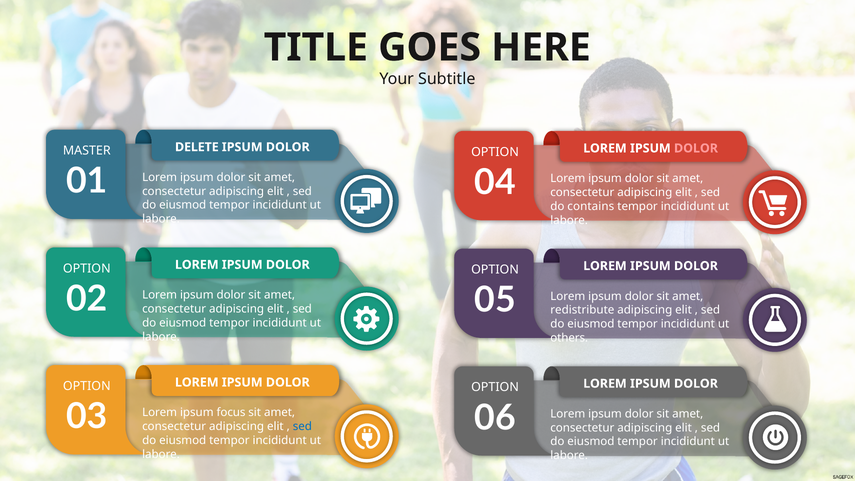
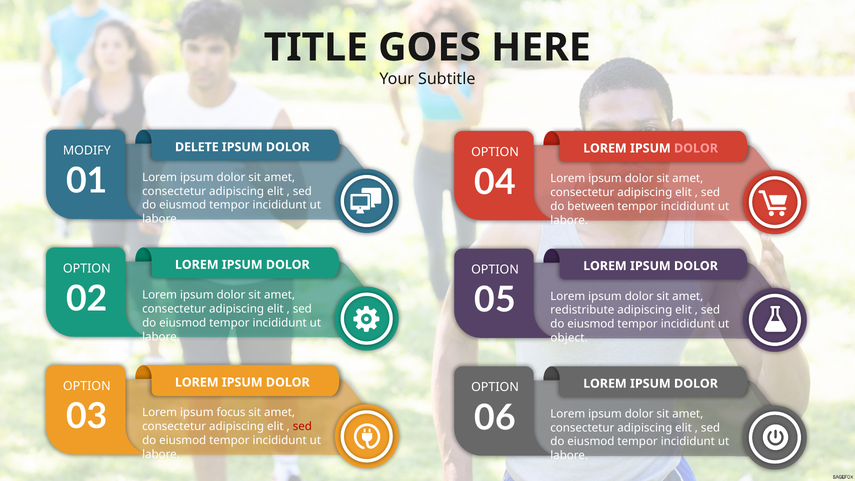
MASTER: MASTER -> MODIFY (87, 151)
contains: contains -> between (591, 206)
others: others -> object (569, 338)
sed colour: blue -> red (302, 426)
